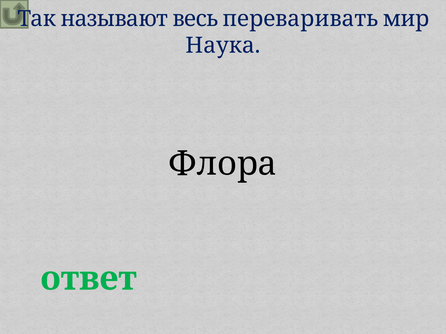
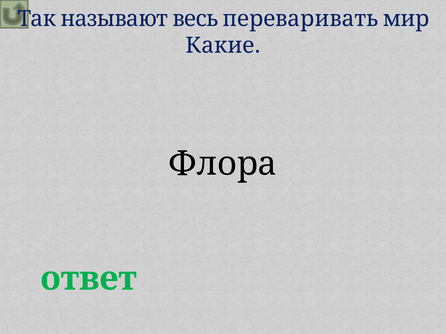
Наука: Наука -> Какие (223, 45)
